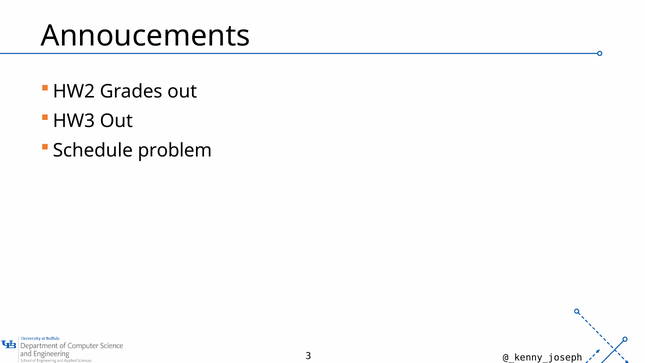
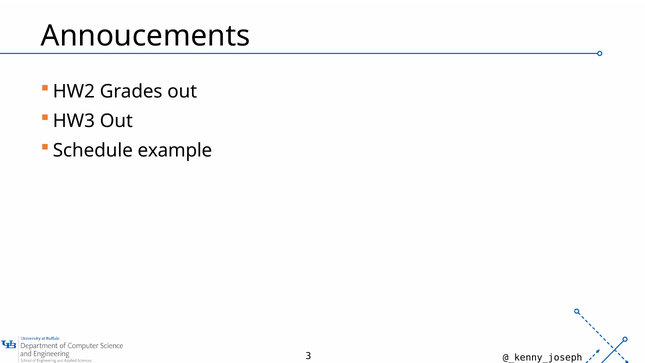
problem: problem -> example (175, 150)
